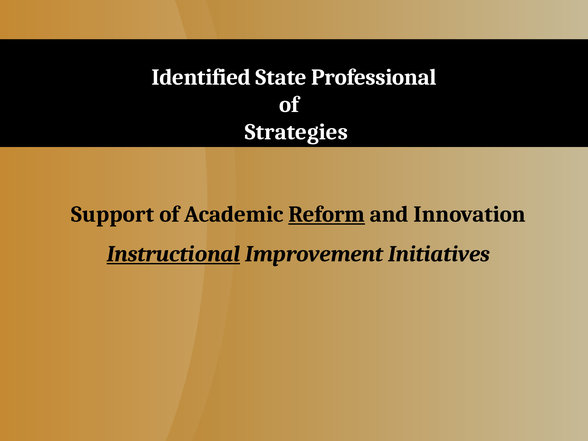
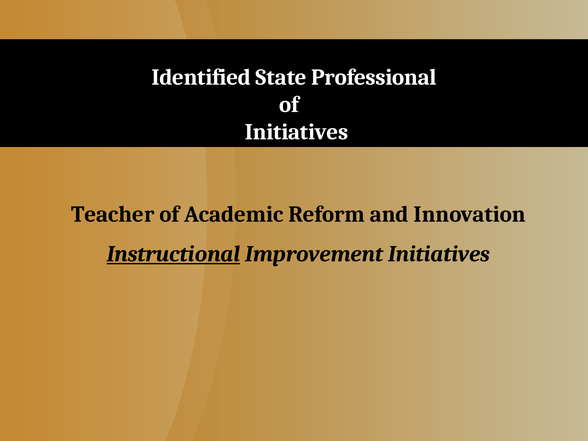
Strategies: Strategies -> Initiatives (297, 132)
Support: Support -> Teacher (113, 214)
Reform underline: present -> none (327, 214)
